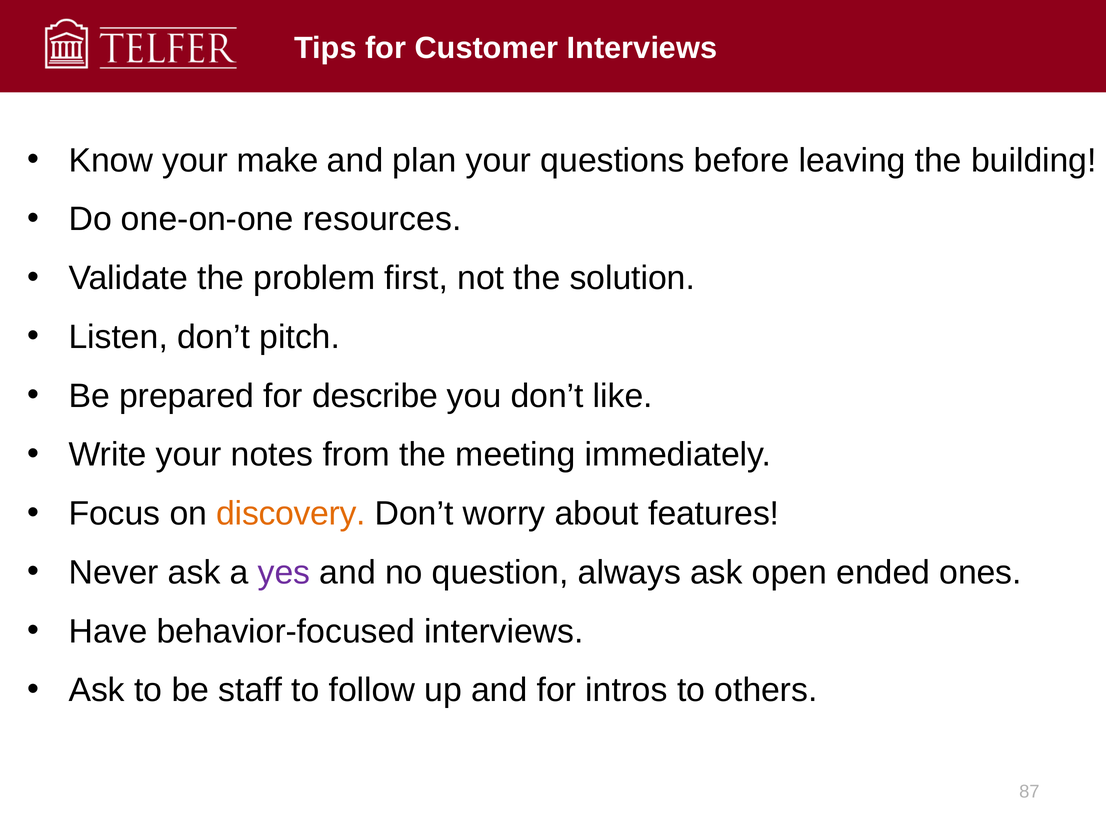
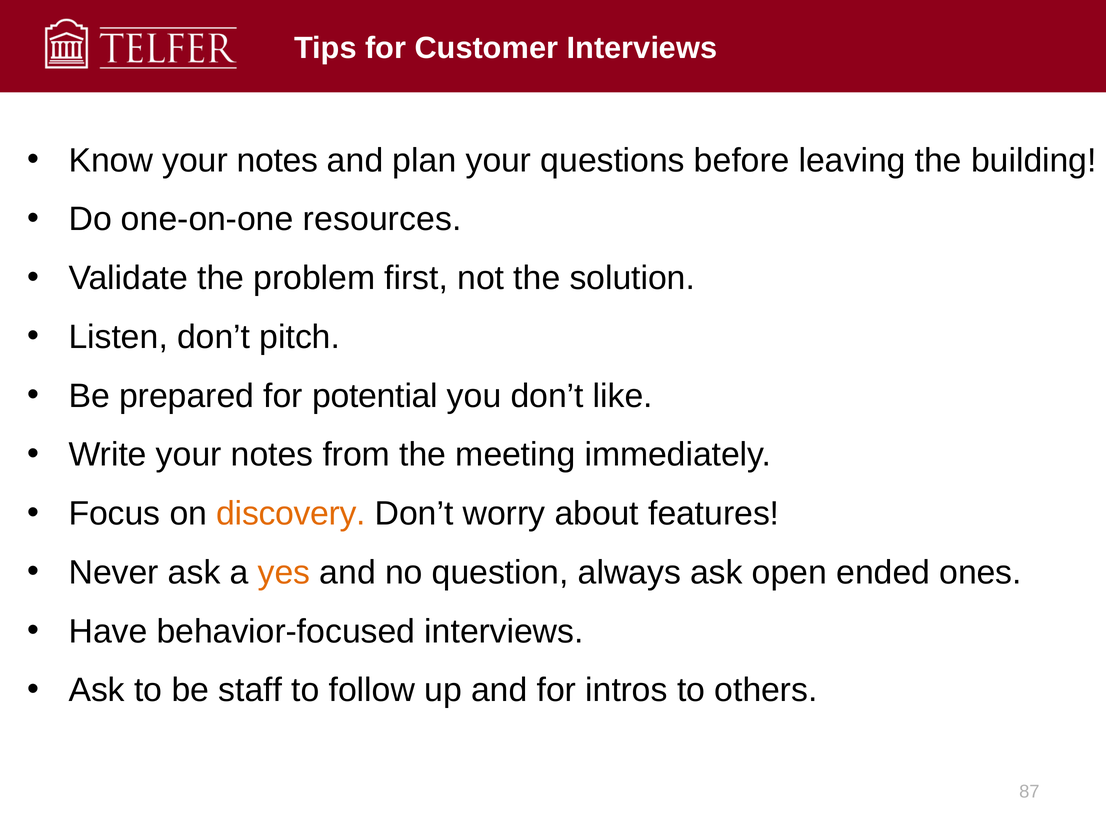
Know your make: make -> notes (278, 161)
describe: describe -> potential (375, 396)
yes colour: purple -> orange (284, 573)
